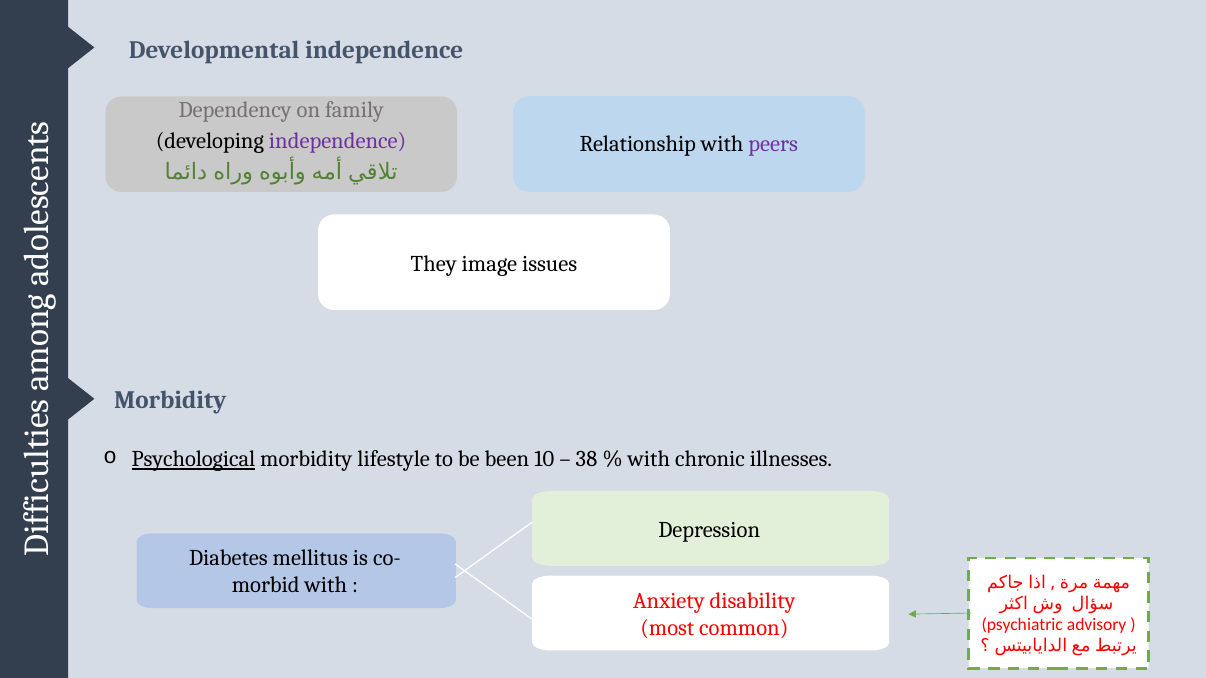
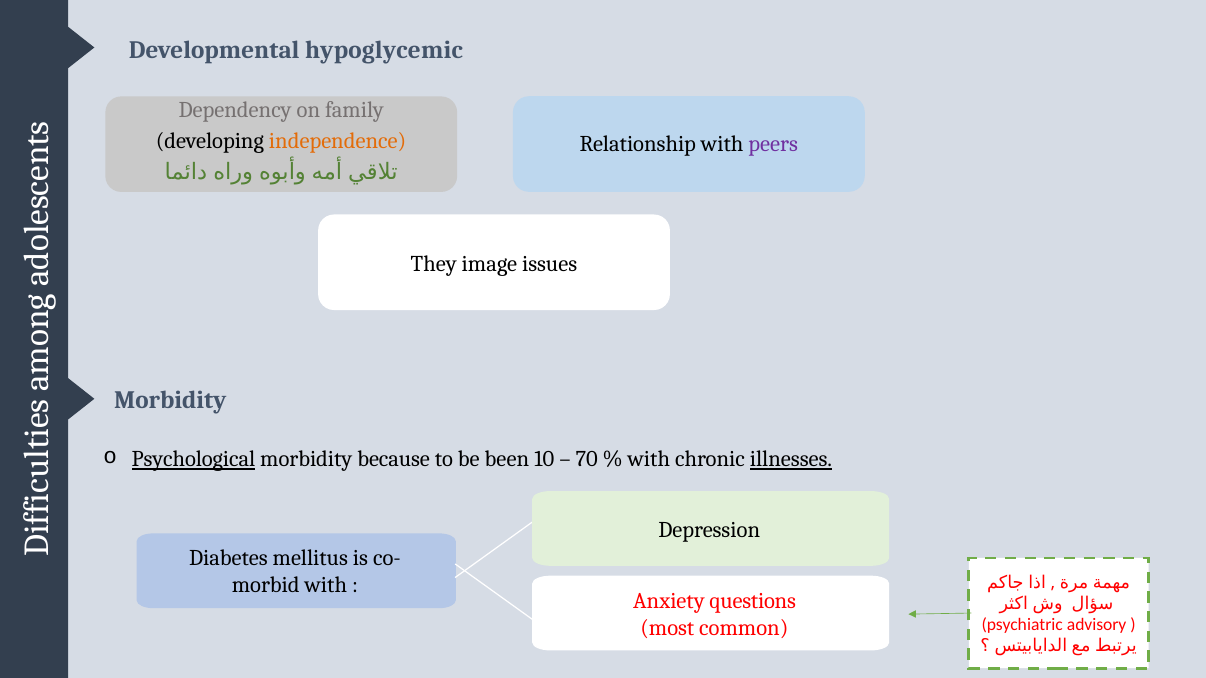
Developmental independence: independence -> hypoglycemic (384, 50)
independence colour: purple -> orange (338, 141)
lifestyle: lifestyle -> because (394, 459)
38: 38 -> 70 (587, 459)
illnesses underline: none -> present (791, 459)
disability: disability -> questions (753, 601)
